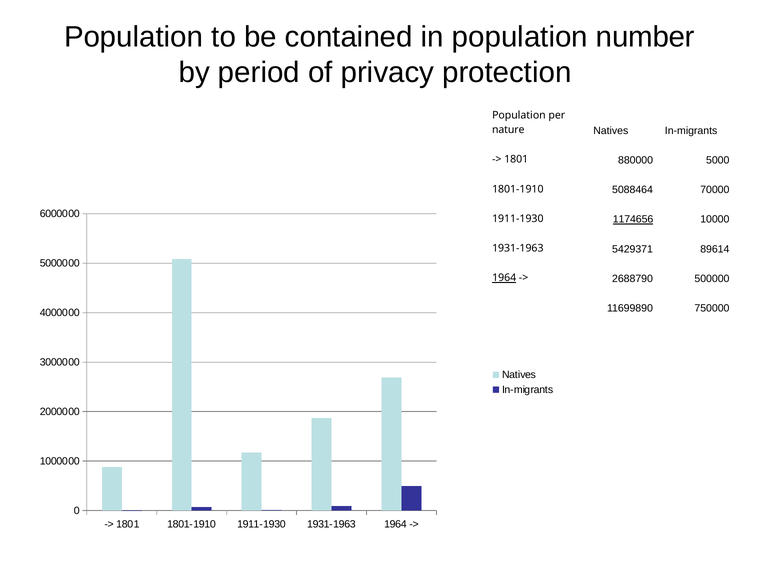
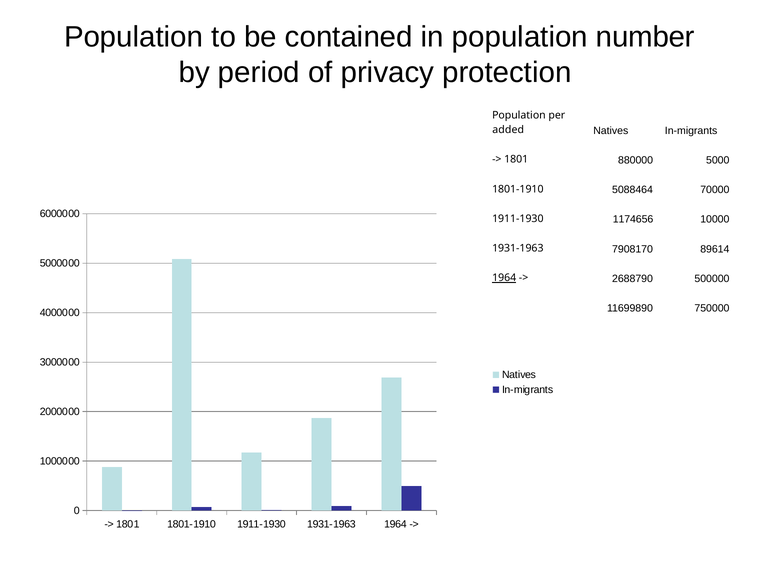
nature: nature -> added (508, 130)
1174656 underline: present -> none (633, 220)
5429371: 5429371 -> 7908170 (633, 249)
